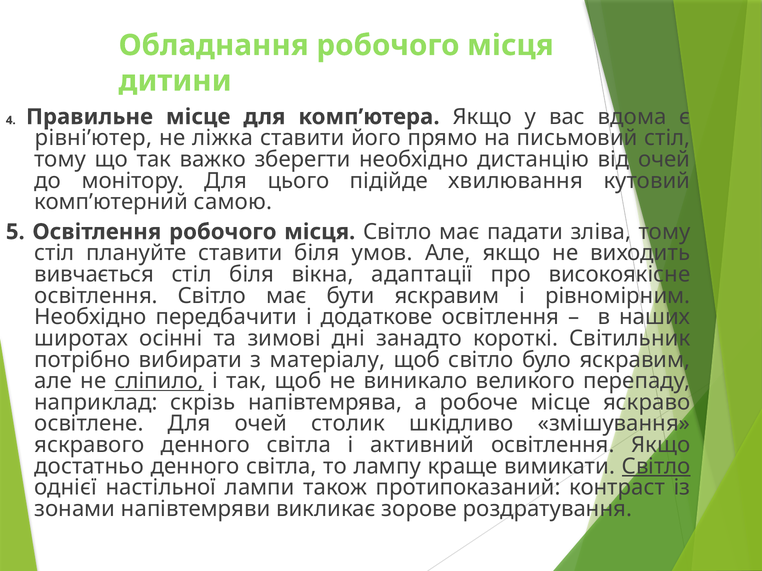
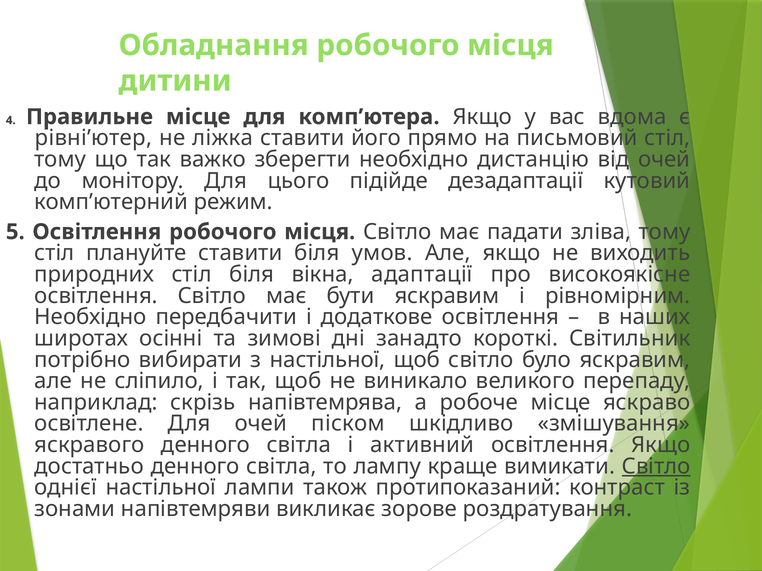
хвилювання: хвилювання -> дезадаптації (516, 181)
самою: самою -> режим (233, 202)
вивчається: вивчається -> природних (94, 275)
з матеріалу: матеріалу -> настільної (328, 360)
сліпило underline: present -> none (159, 381)
столик: столик -> піском (348, 424)
